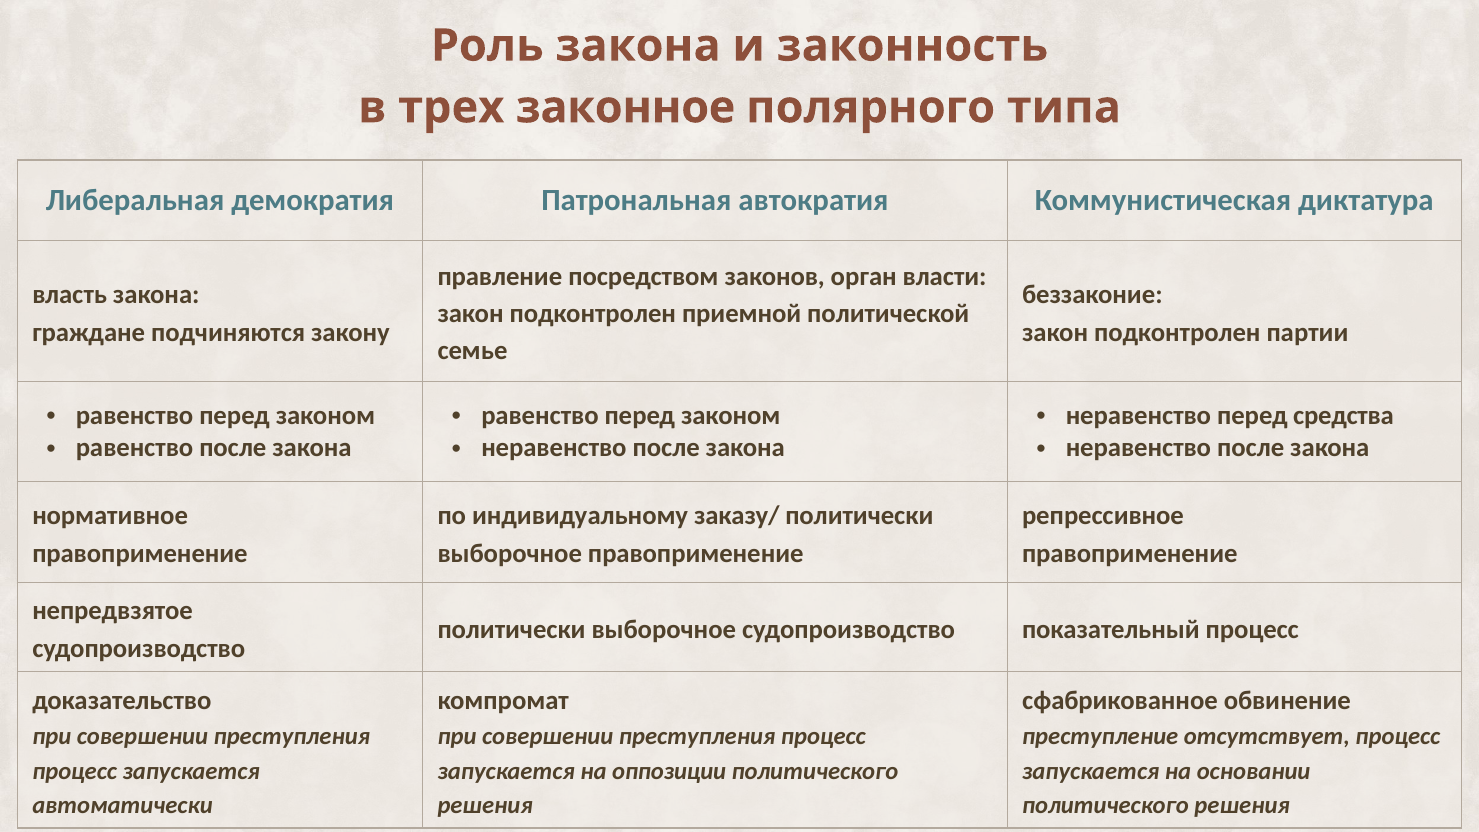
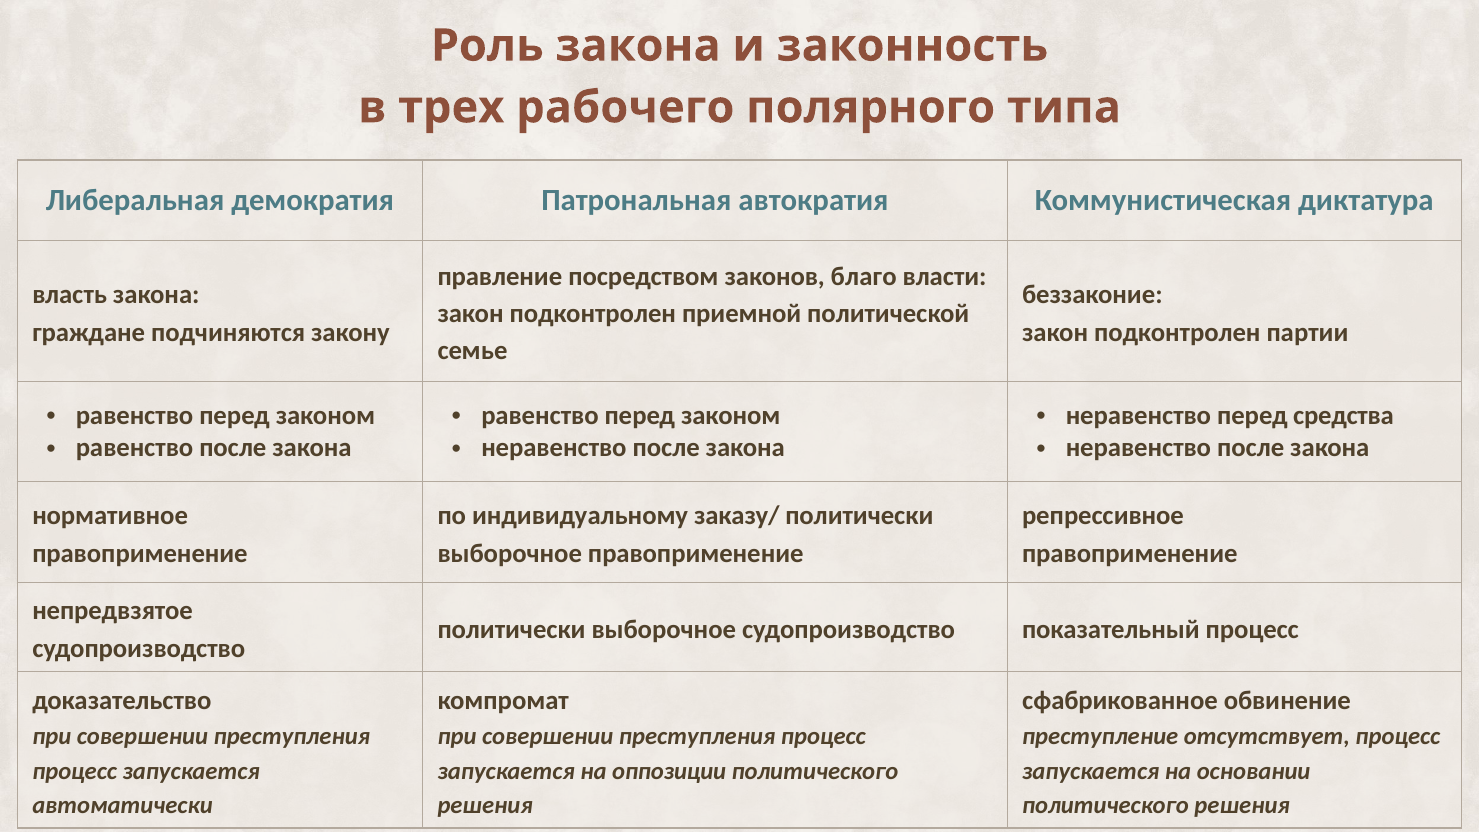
законное: законное -> рабочего (625, 107)
орган: орган -> благо (864, 276)
